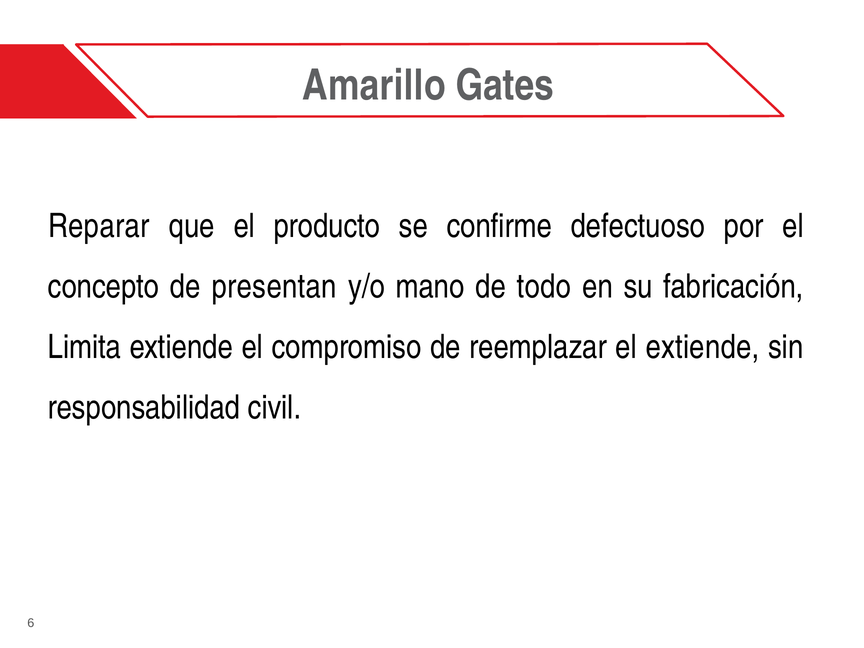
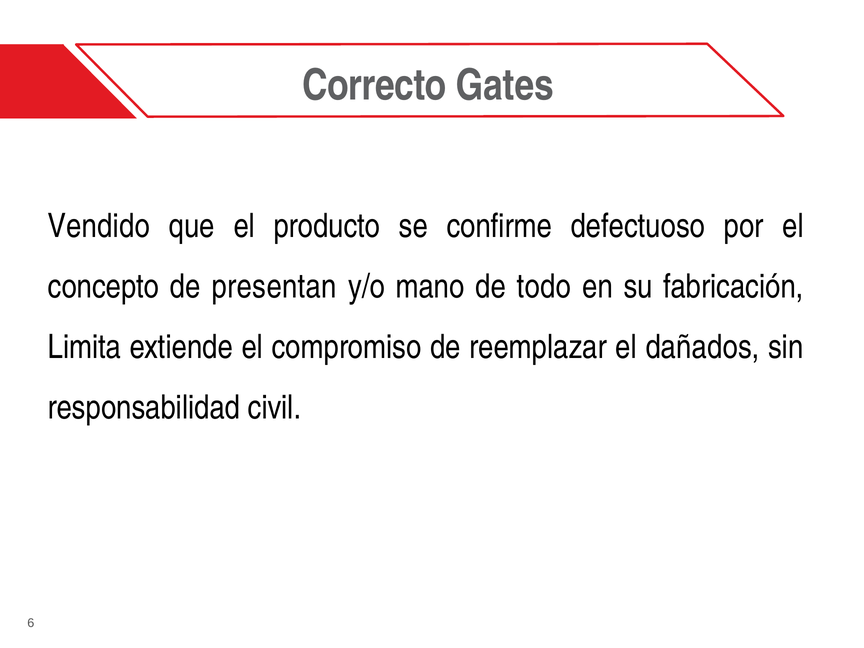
Amarillo: Amarillo -> Correcto (374, 85)
Reparar: Reparar -> Vendido (99, 226)
el extiende: extiende -> dañados (703, 347)
